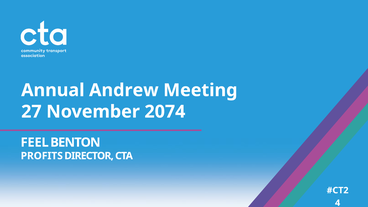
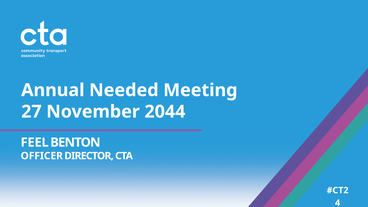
Andrew: Andrew -> Needed (124, 90)
2074: 2074 -> 2044 (165, 112)
PROFITS: PROFITS -> OFFICER (42, 156)
